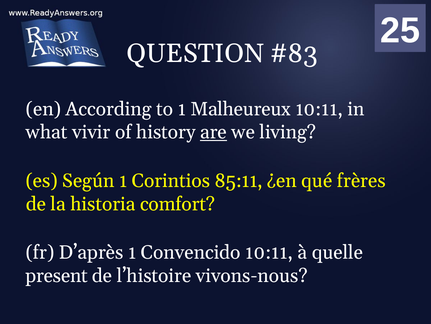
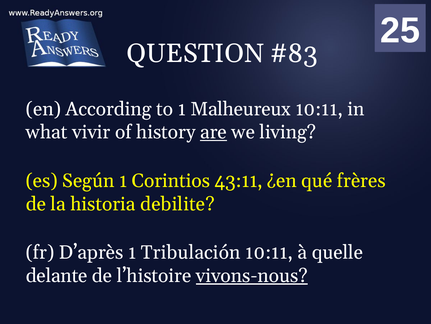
85:11: 85:11 -> 43:11 (239, 181)
comfort: comfort -> debilite (177, 204)
Convencido: Convencido -> Tribulación (191, 252)
present: present -> delante (57, 275)
vivons-nous underline: none -> present (252, 275)
